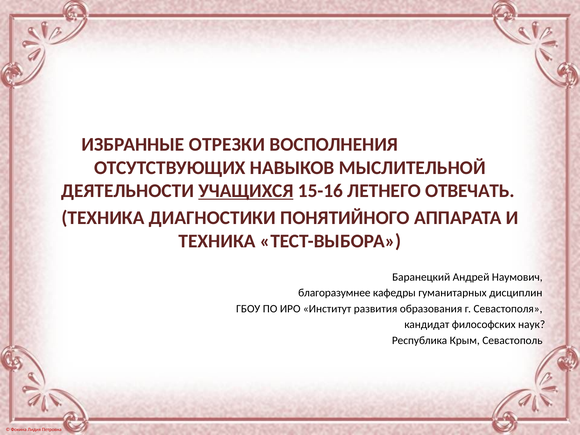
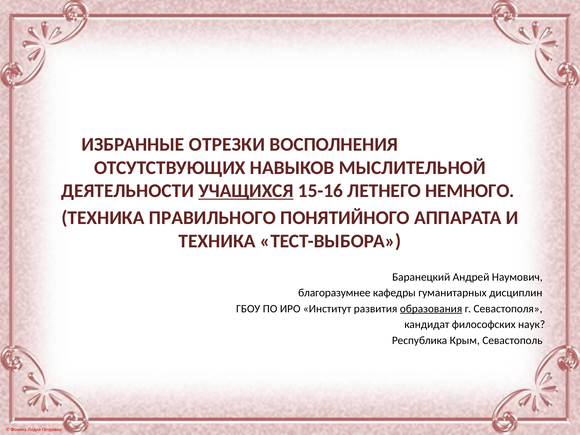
ОТВЕЧАТЬ: ОТВЕЧАТЬ -> НЕМНОГО (470, 191)
ДИАГНОСТИКИ: ДИАГНОСТИКИ -> ПРАВИЛЬНОГО (212, 218)
образования underline: none -> present (431, 309)
